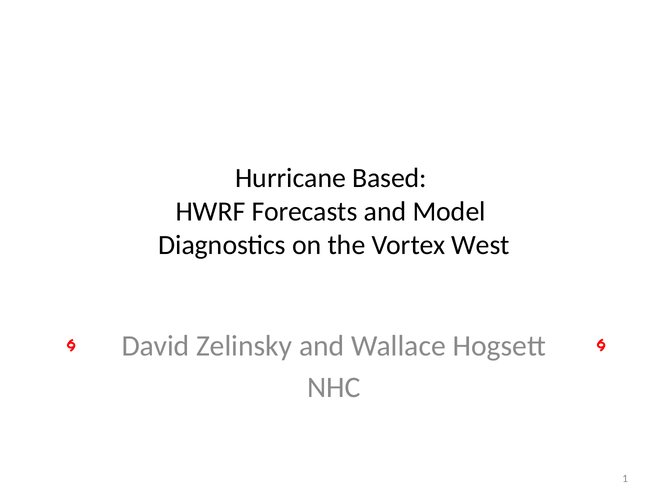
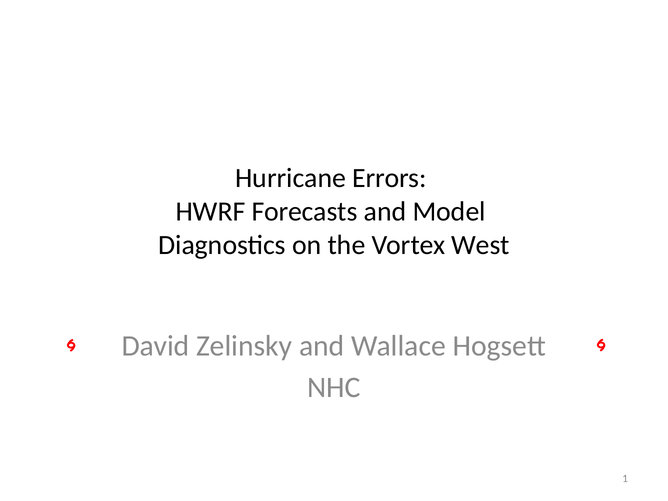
Based: Based -> Errors (389, 178)
